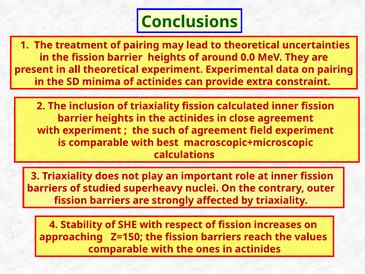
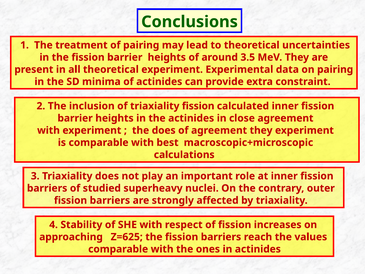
0.0: 0.0 -> 3.5 (248, 57)
the such: such -> does (164, 130)
agreement field: field -> they (261, 130)
Z=150: Z=150 -> Z=625 (127, 237)
